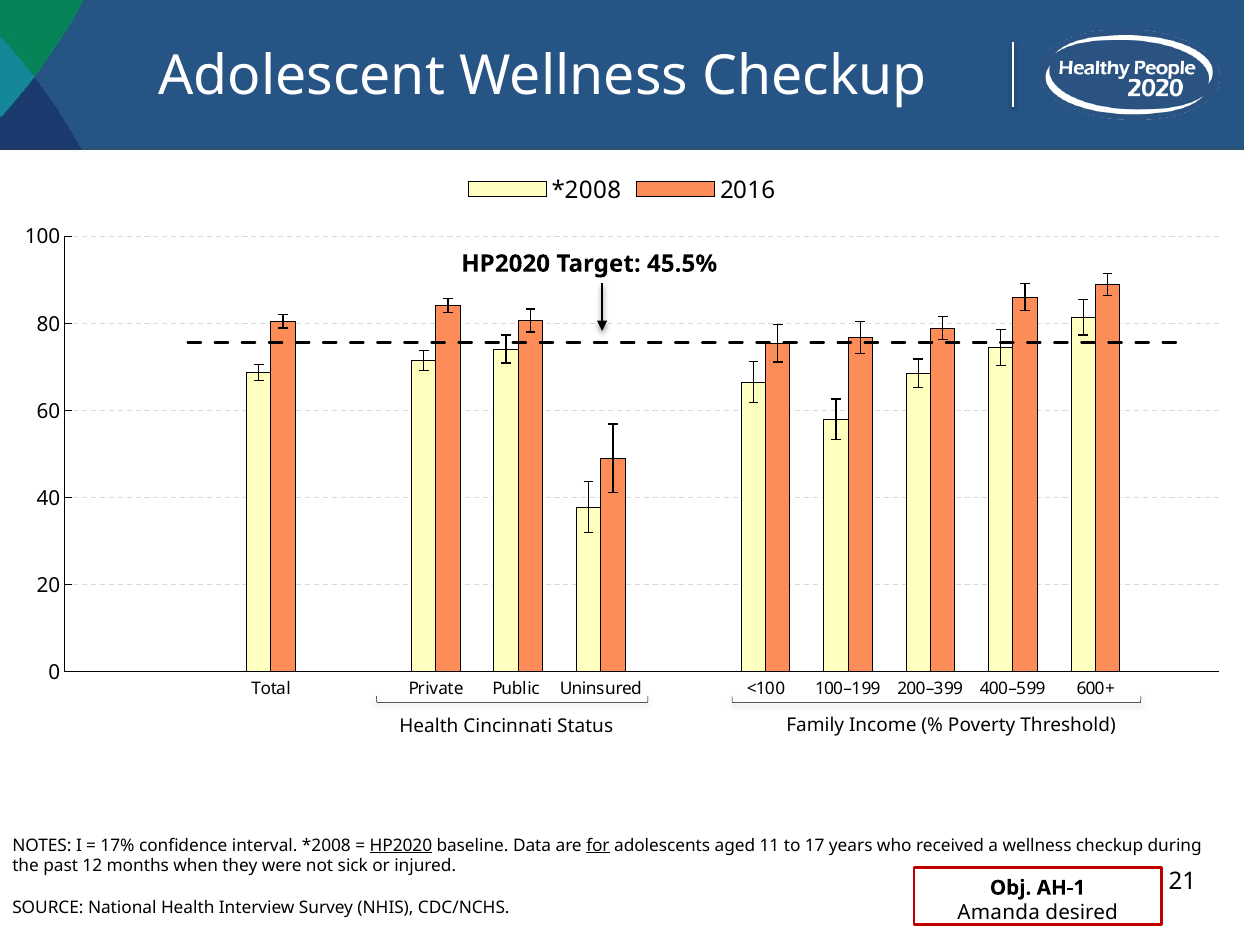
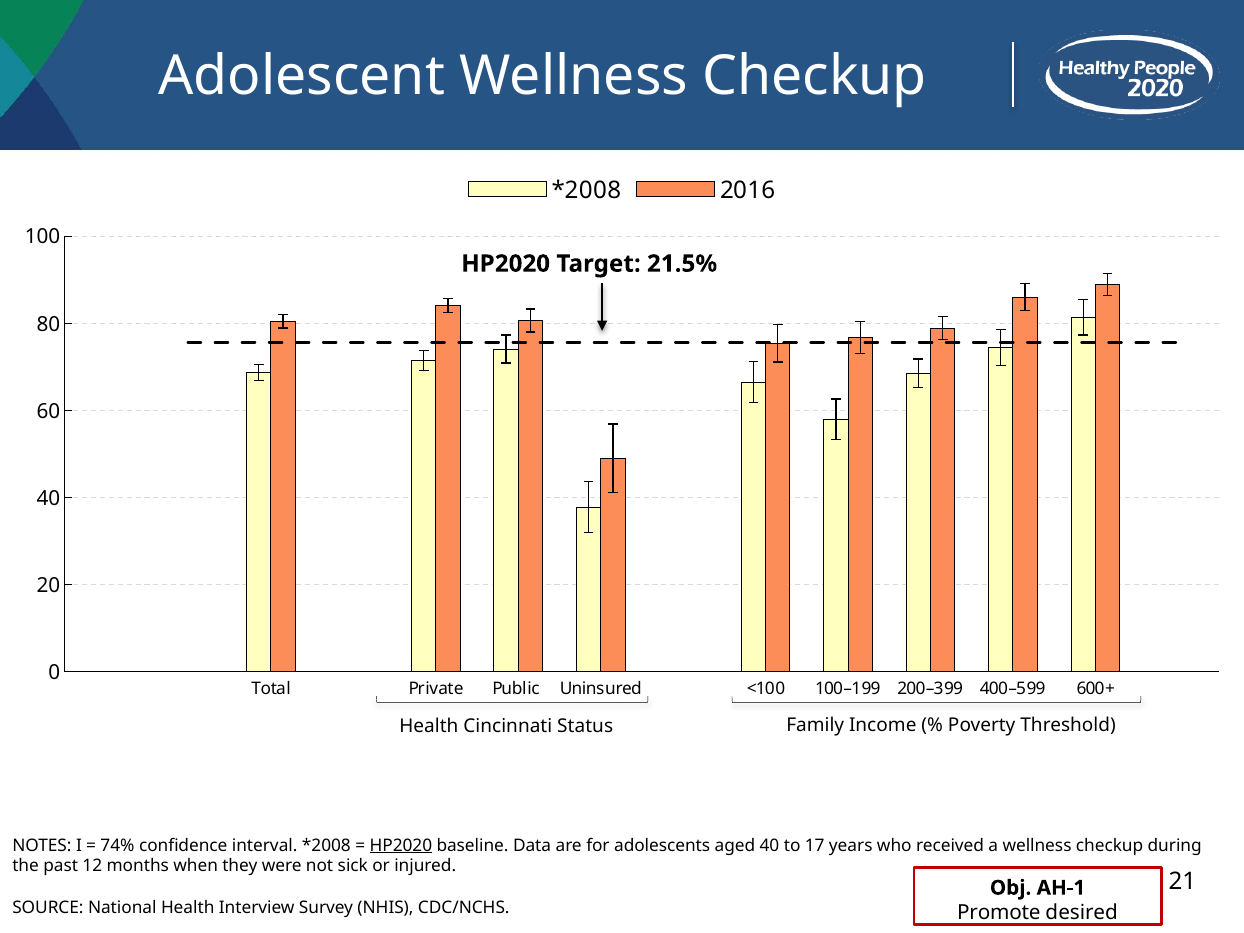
45.5%: 45.5% -> 21.5% (682, 264)
17%: 17% -> 74% (118, 845)
for underline: present -> none (598, 845)
aged 11: 11 -> 40 (769, 845)
Amanda: Amanda -> Promote (999, 913)
